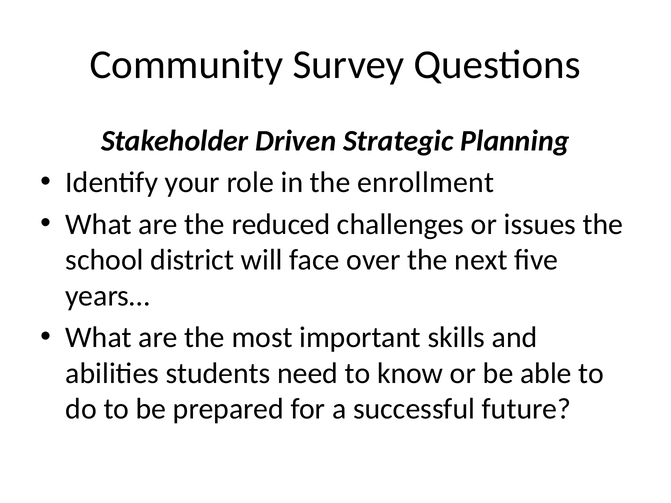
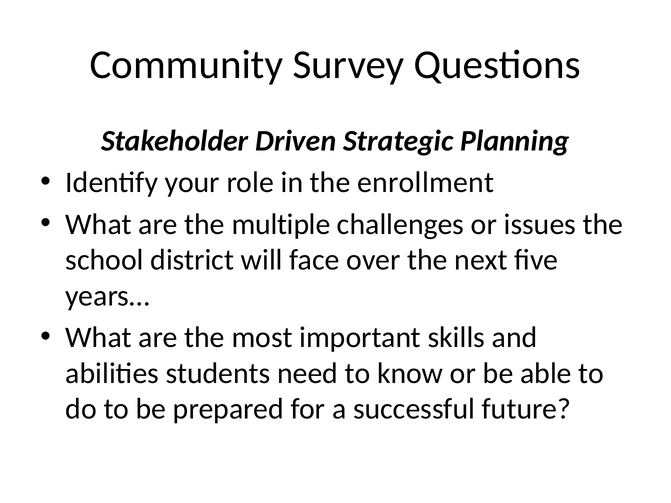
reduced: reduced -> multiple (281, 224)
